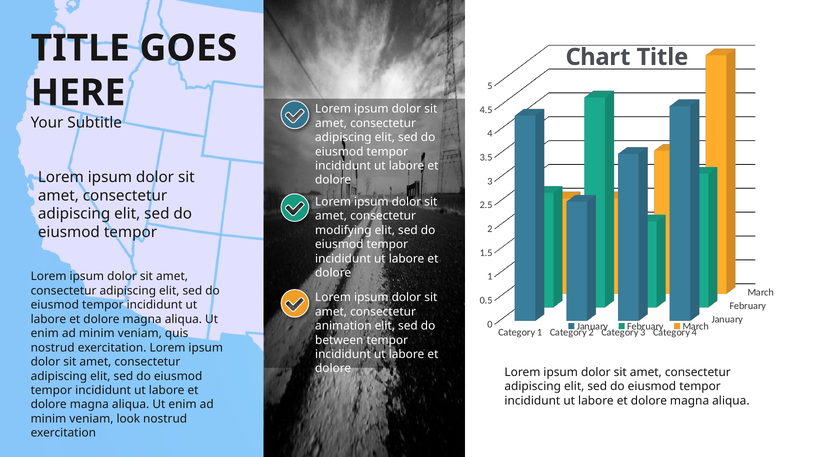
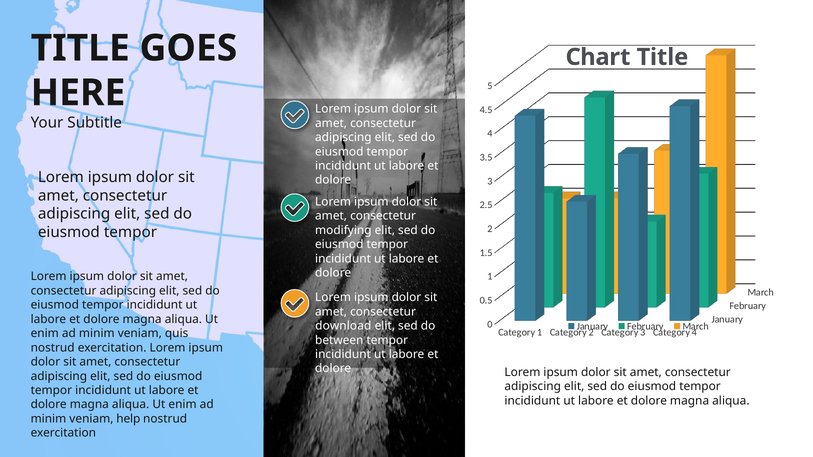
animation: animation -> download (343, 326)
look: look -> help (128, 419)
